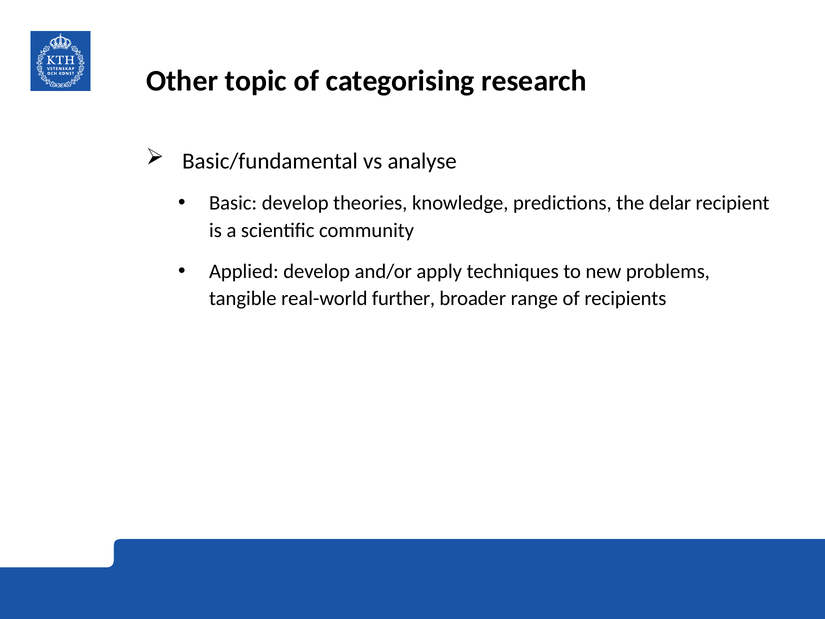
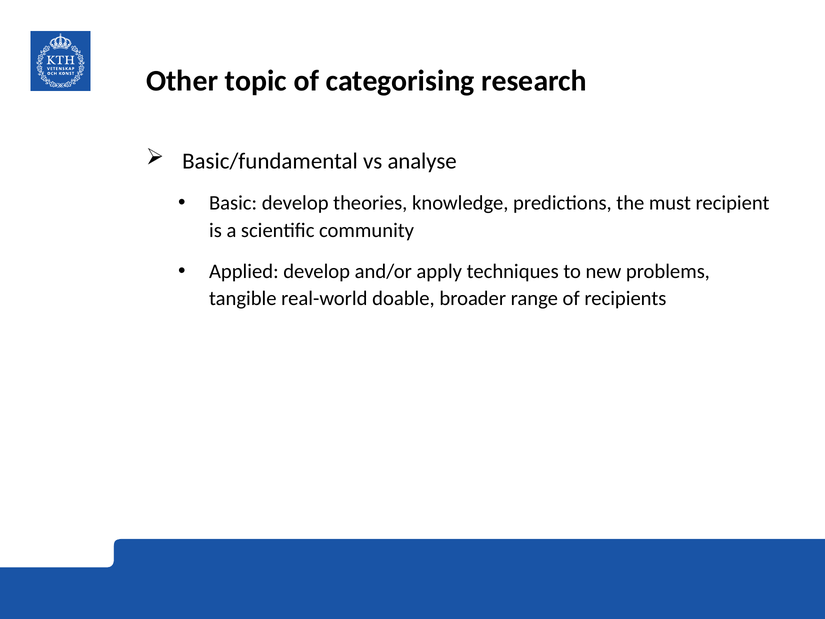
delar: delar -> must (670, 203)
further: further -> doable (403, 298)
